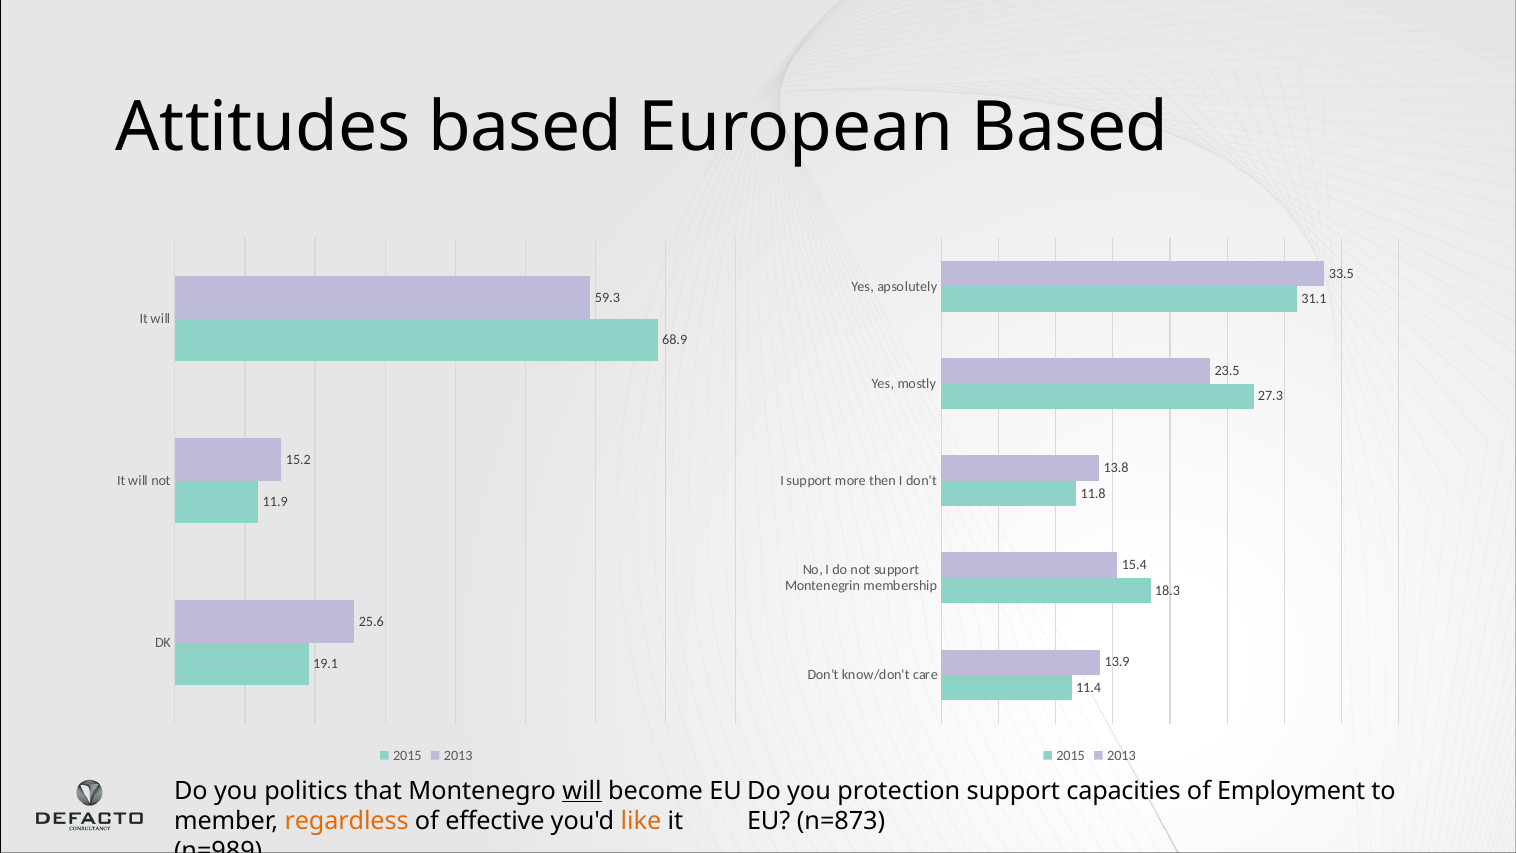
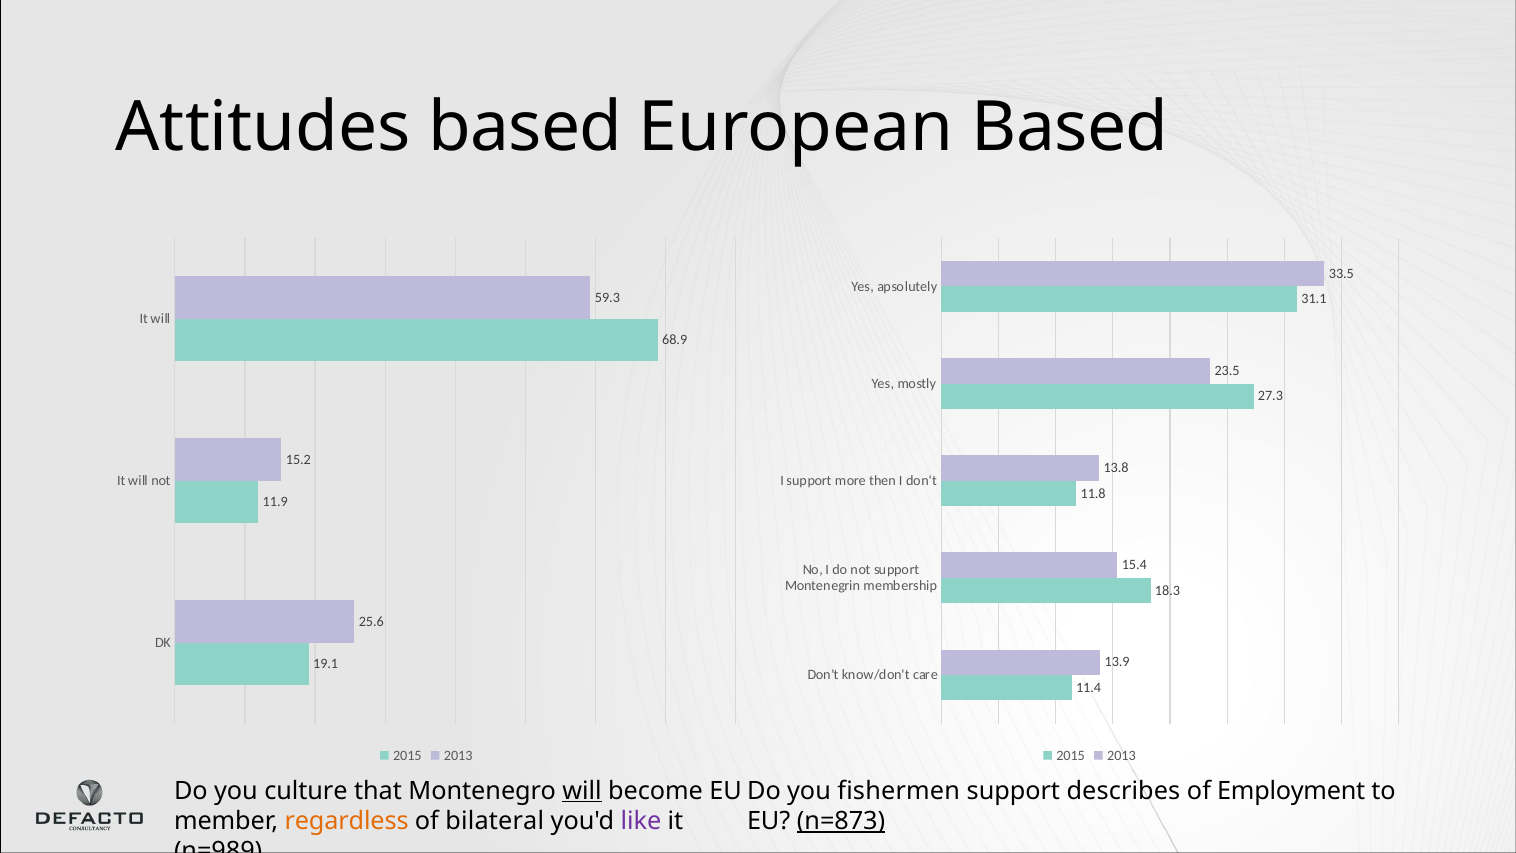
politics: politics -> culture (306, 791)
protection: protection -> fishermen (899, 791)
capacities: capacities -> describes (1123, 791)
effective: effective -> bilateral (495, 821)
like colour: orange -> purple (641, 821)
n=873 underline: none -> present (841, 821)
